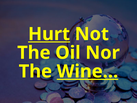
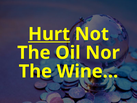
Wine… underline: present -> none (88, 71)
